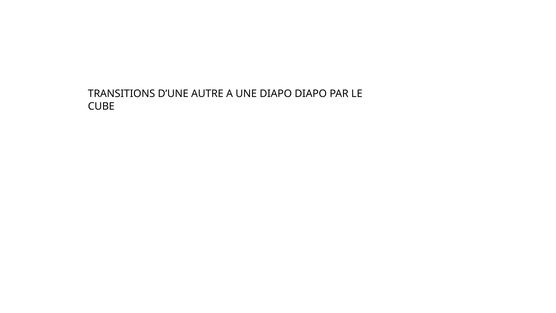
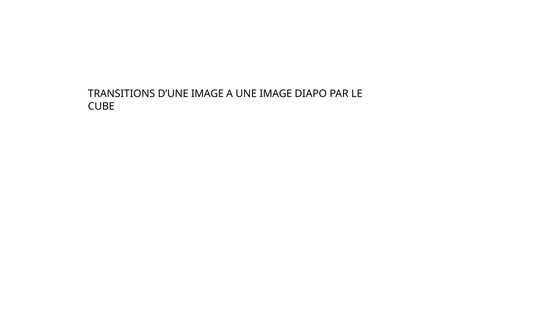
D’UNE AUTRE: AUTRE -> IMAGE (207, 94)
UNE DIAPO: DIAPO -> IMAGE (276, 94)
